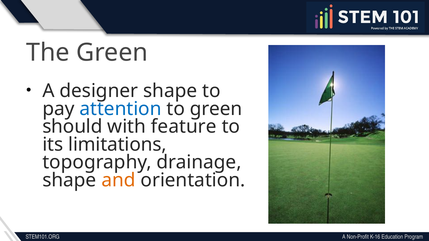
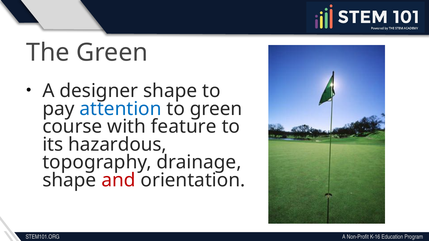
should: should -> course (72, 127)
limitations: limitations -> hazardous (117, 145)
and colour: orange -> red (119, 180)
